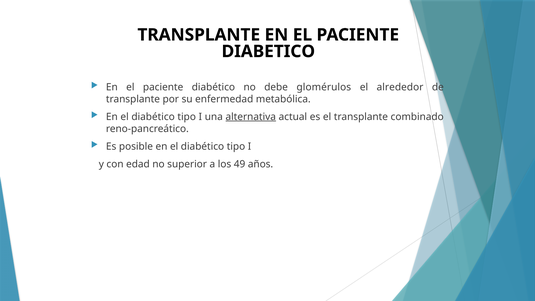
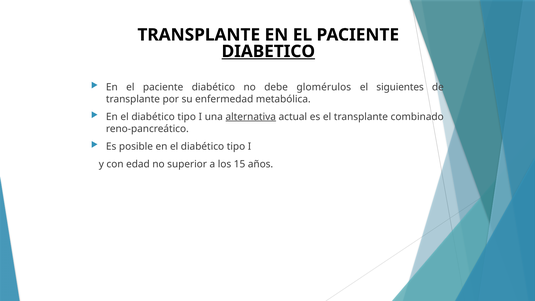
DIABETICO underline: none -> present (268, 51)
alrededor: alrededor -> siguientes (400, 87)
49: 49 -> 15 (240, 164)
